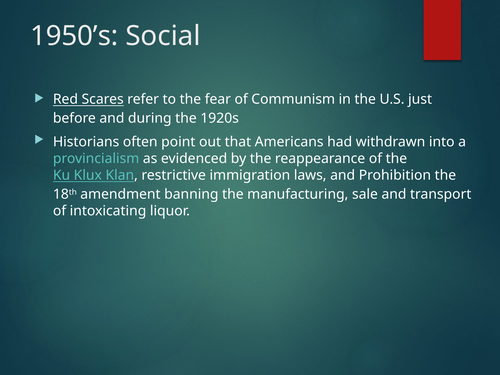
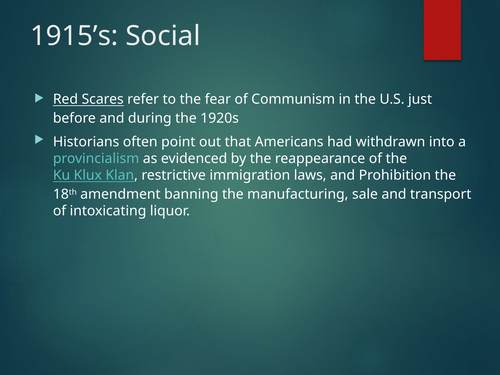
1950’s: 1950’s -> 1915’s (74, 36)
